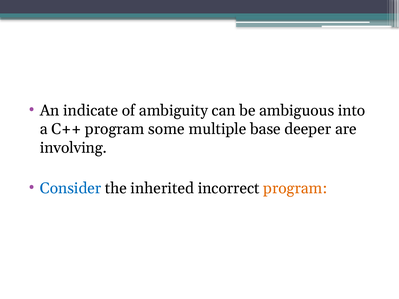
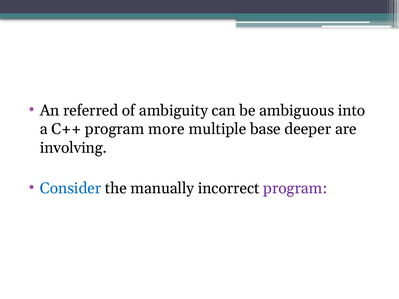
indicate: indicate -> referred (91, 111)
some: some -> more (166, 129)
inherited: inherited -> manually (162, 188)
program colour: orange -> purple (295, 188)
